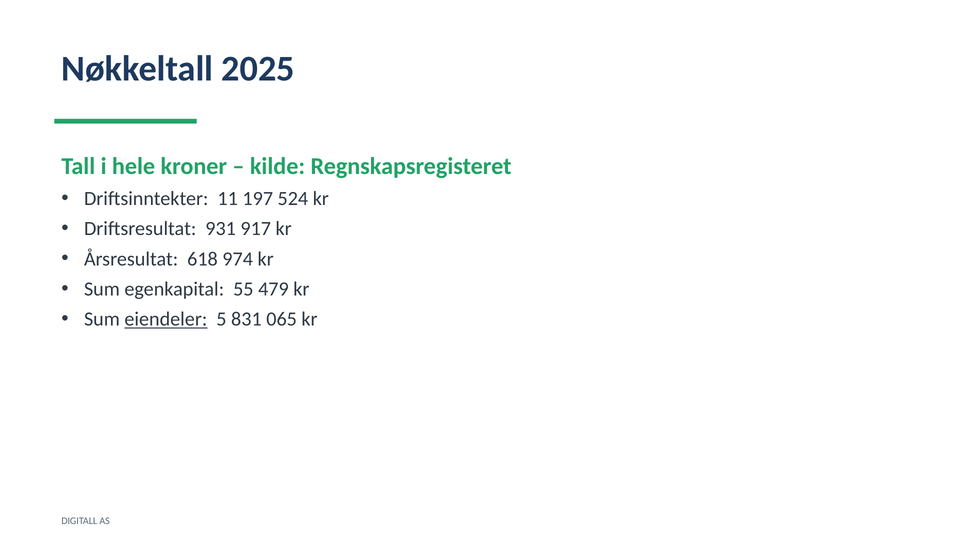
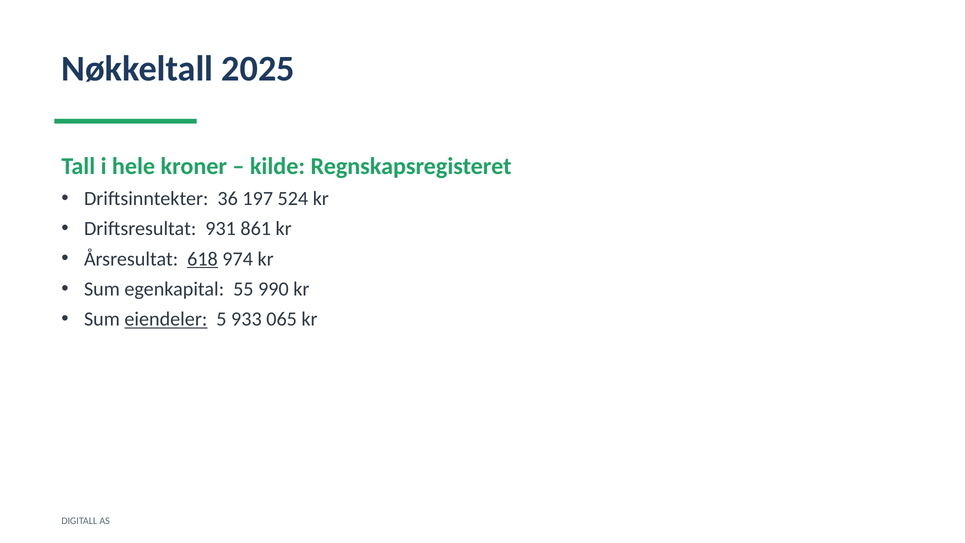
11: 11 -> 36 (228, 198)
917: 917 -> 861 (256, 229)
618 underline: none -> present (203, 259)
479: 479 -> 990 (273, 289)
831: 831 -> 933 (246, 319)
